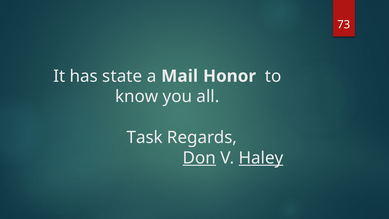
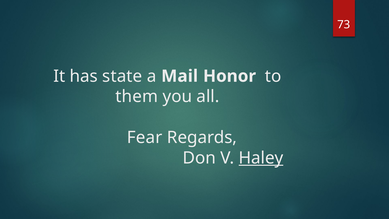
know: know -> them (137, 97)
Task: Task -> Fear (145, 137)
Don underline: present -> none (199, 158)
